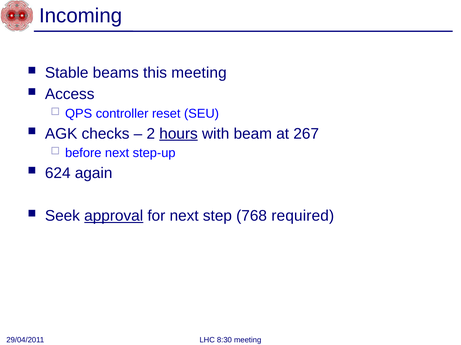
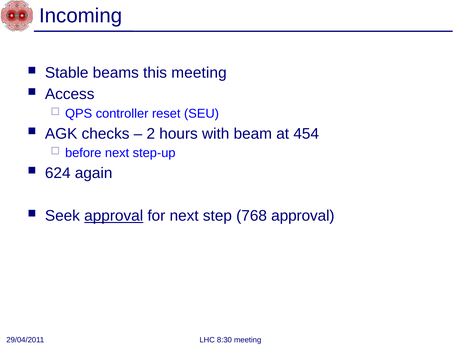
hours underline: present -> none (179, 134)
267: 267 -> 454 (306, 134)
768 required: required -> approval (303, 216)
